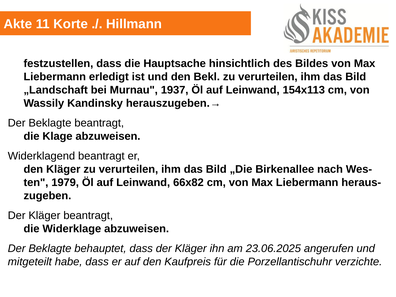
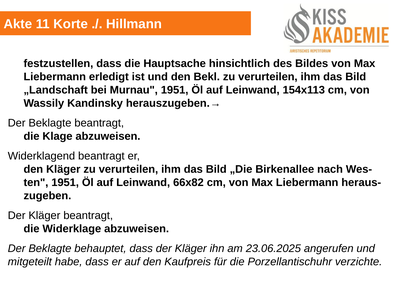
Murnau 1937: 1937 -> 1951 (175, 90)
ten 1979: 1979 -> 1951 (65, 182)
